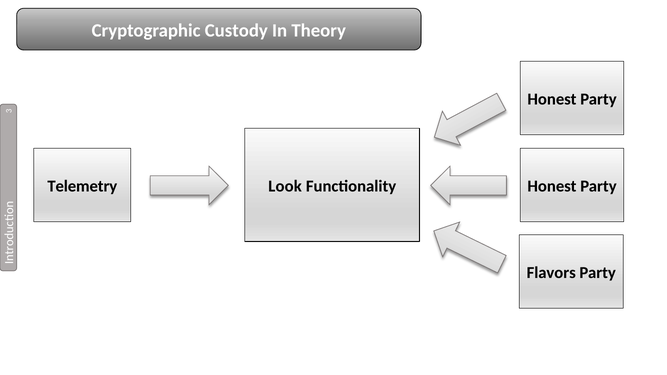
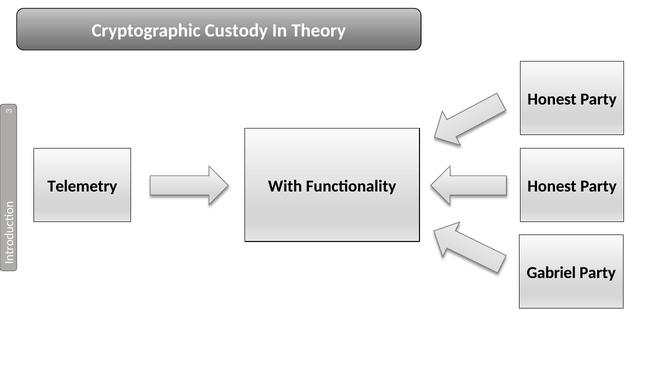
Look: Look -> With (285, 186)
Flavors: Flavors -> Gabriel (551, 273)
